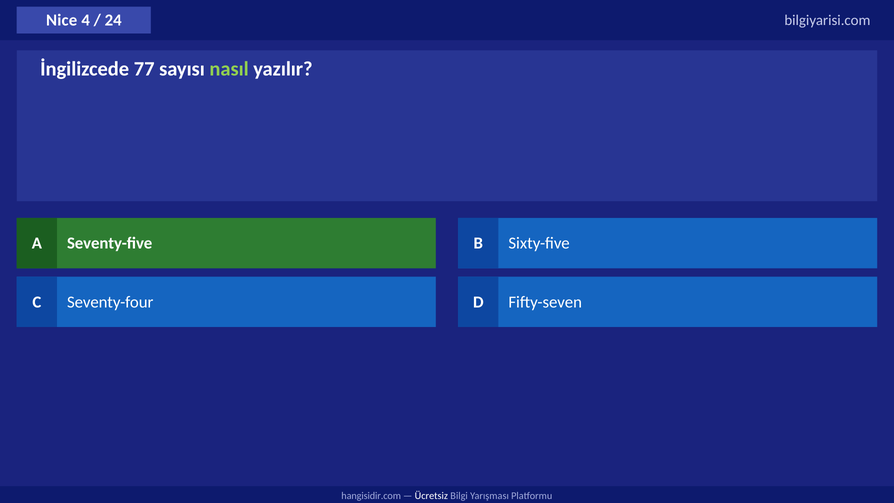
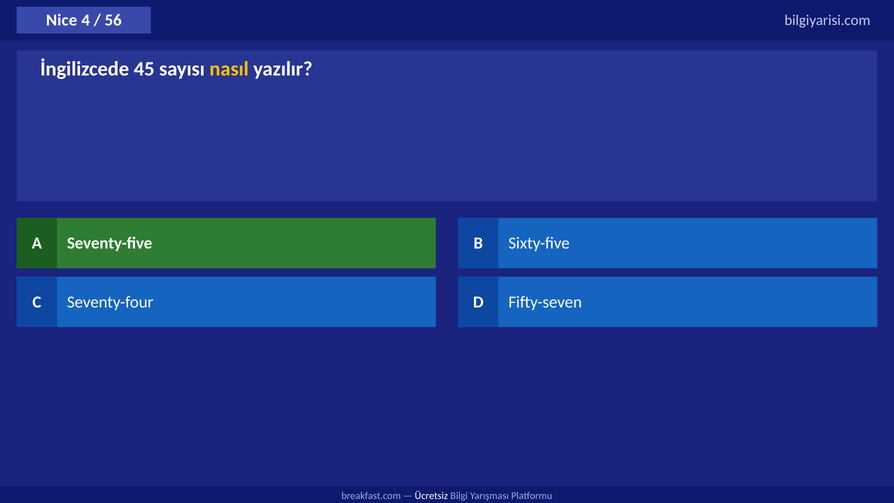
24: 24 -> 56 (113, 20)
77: 77 -> 45 (144, 69)
nasıl colour: light green -> yellow (229, 69)
hangisidir.com: hangisidir.com -> breakfast.com (371, 496)
